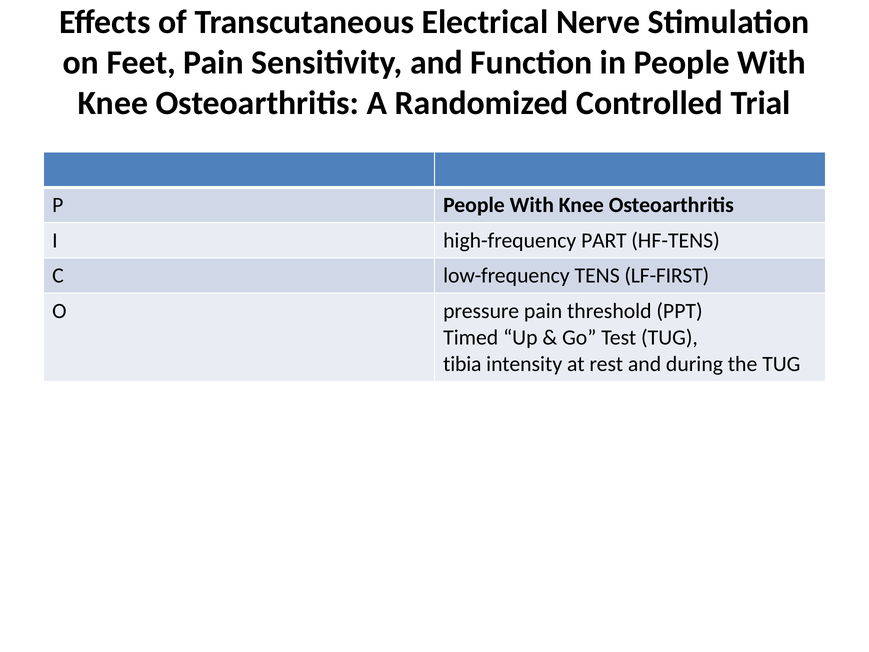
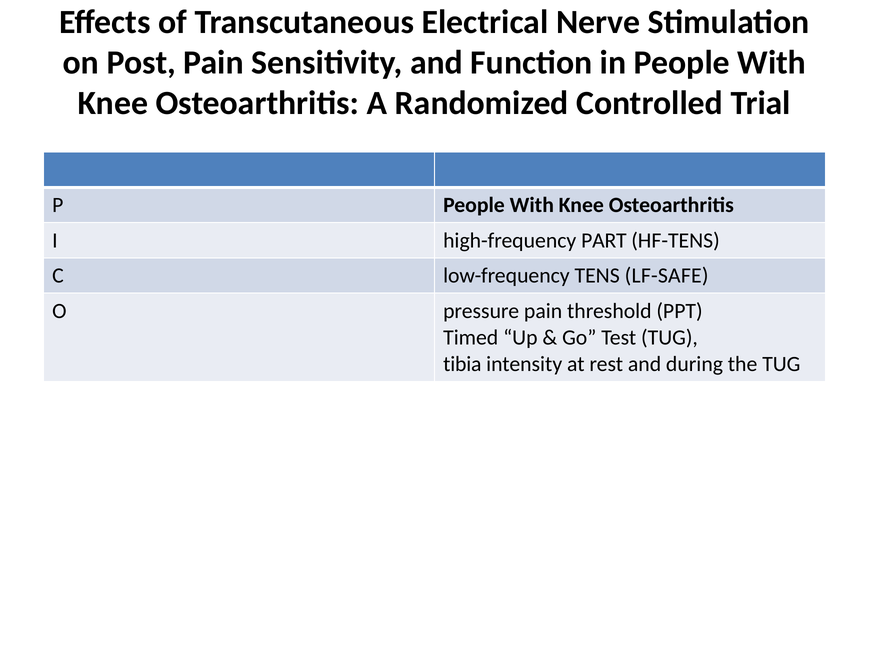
Feet: Feet -> Post (141, 62)
LF-FIRST: LF-FIRST -> LF-SAFE (667, 276)
